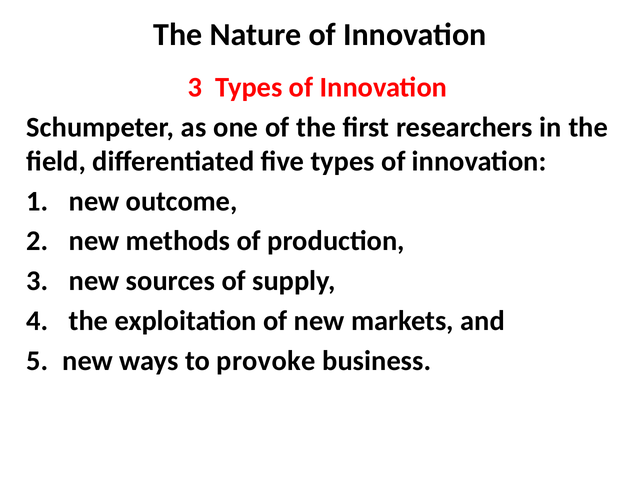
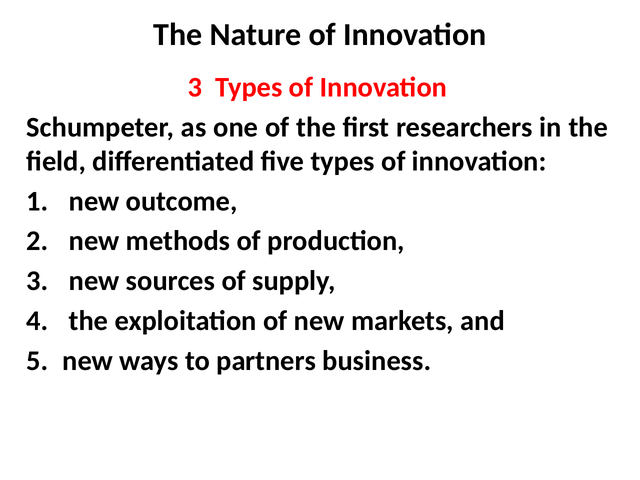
provoke: provoke -> partners (266, 361)
